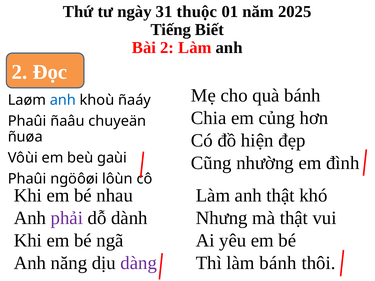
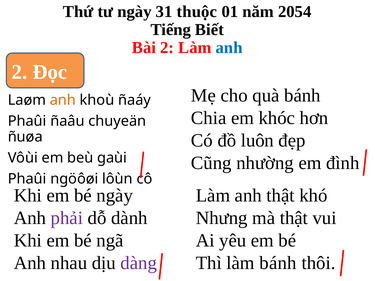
2025: 2025 -> 2054 (295, 12)
anh colour: black -> blue (229, 48)
anh colour: blue -> orange (63, 100)
củng: củng -> khóc (277, 118)
hiện: hiện -> luôn (257, 141)
bé nhau: nhau -> ngày (115, 196)
năng: năng -> nhau (69, 263)
